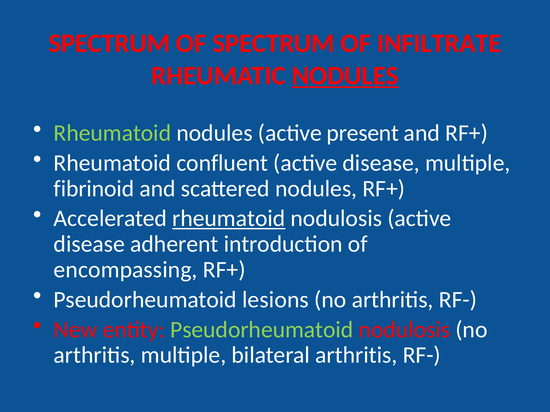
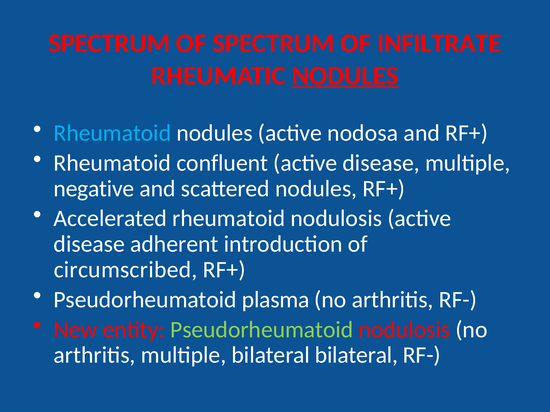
Rheumatoid colour: light green -> light blue (112, 133)
present: present -> nodosa (363, 133)
fibrinoid: fibrinoid -> negative (94, 189)
rheumatoid underline: present -> none (229, 219)
encompassing: encompassing -> circumscribed (125, 270)
lesions: lesions -> plasma (276, 300)
bilateral arthritis: arthritis -> bilateral (356, 356)
